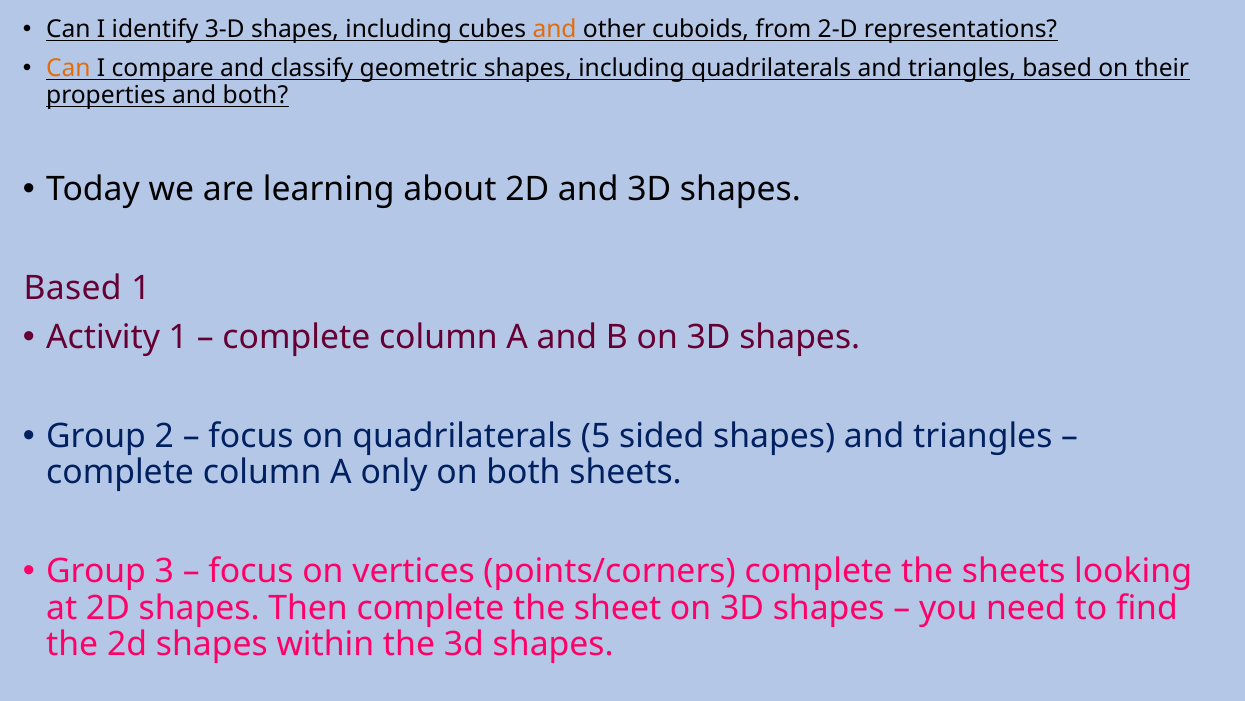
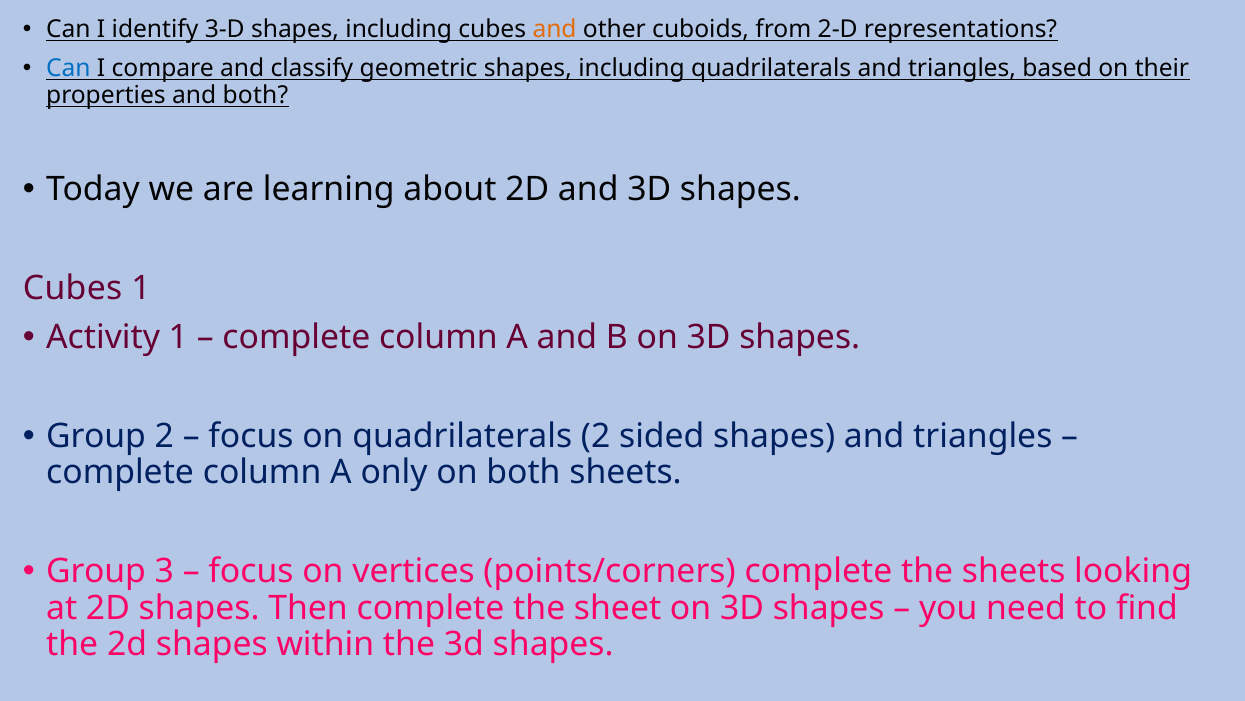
Can colour: orange -> blue (68, 69)
Based: Based -> Cubes (73, 288)
quadrilaterals 5: 5 -> 2 (596, 436)
